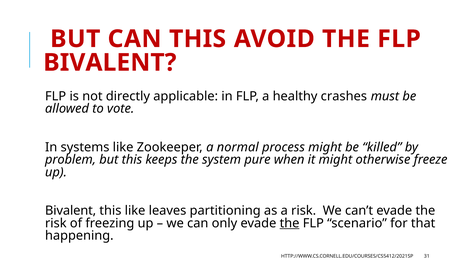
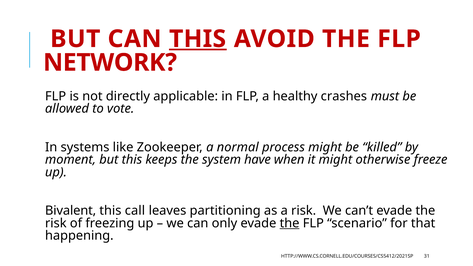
THIS underline: none -> present (198, 39)
BIVALENT: BIVALENT -> NETWORK (110, 63)
problem: problem -> moment (71, 160)
pure: pure -> have (258, 160)
this like: like -> call (135, 211)
